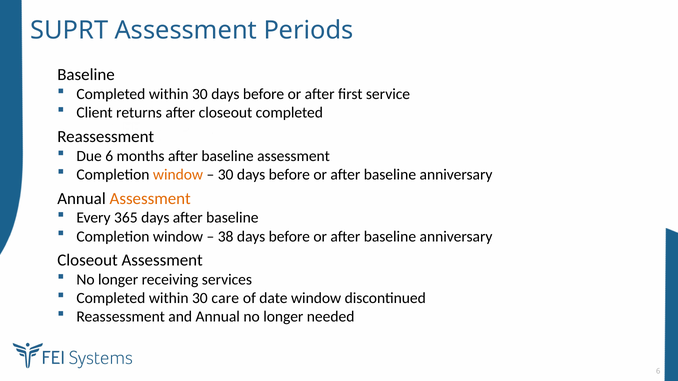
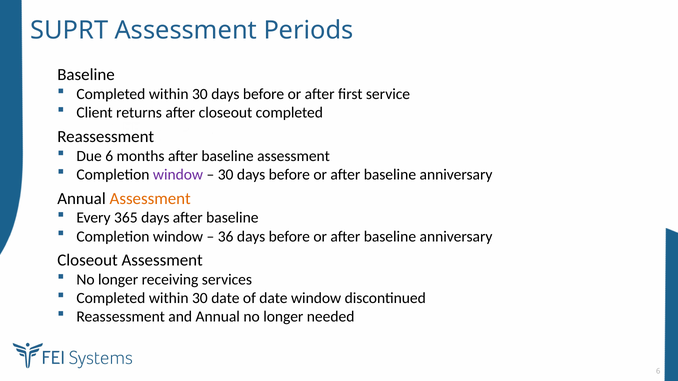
window colour: orange -> purple (178, 175)
38: 38 -> 36 (226, 237)
30 care: care -> date (225, 298)
